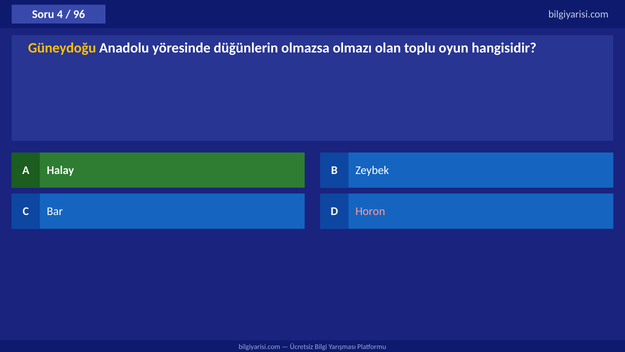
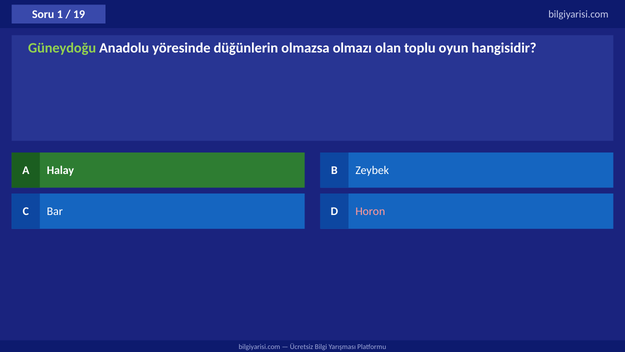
4: 4 -> 1 (60, 14)
96: 96 -> 19 (79, 14)
Güneydoğu colour: yellow -> light green (62, 48)
